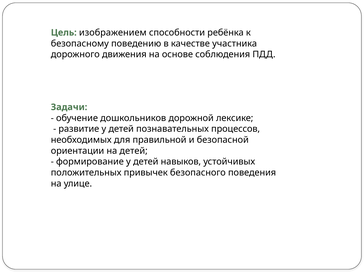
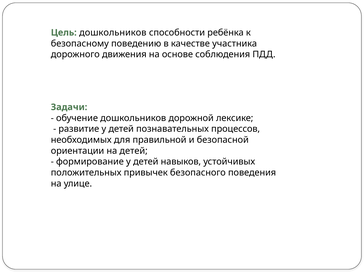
Цель изображением: изображением -> дошкольников (113, 33)
